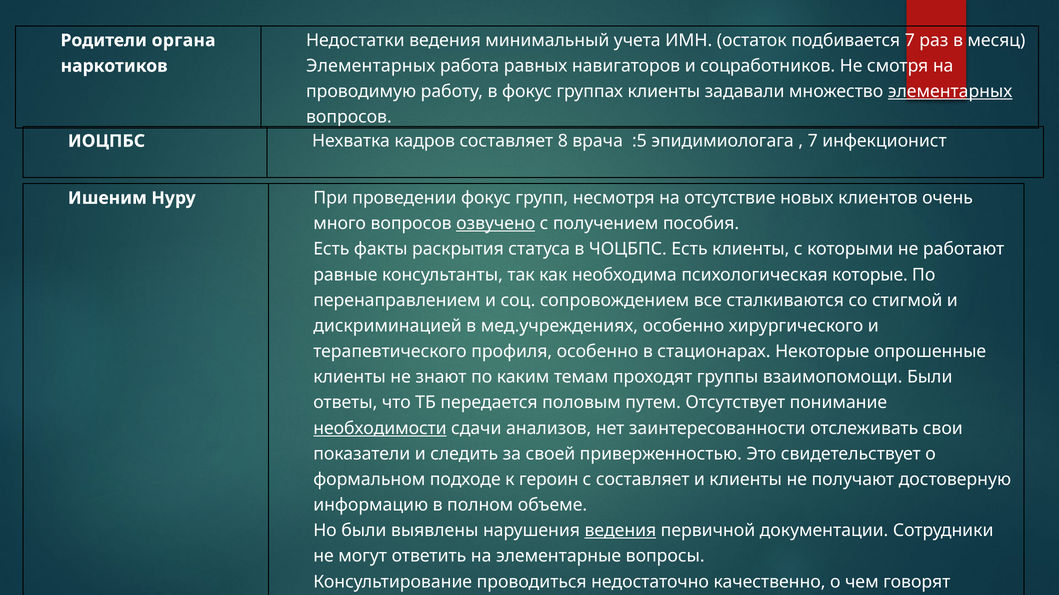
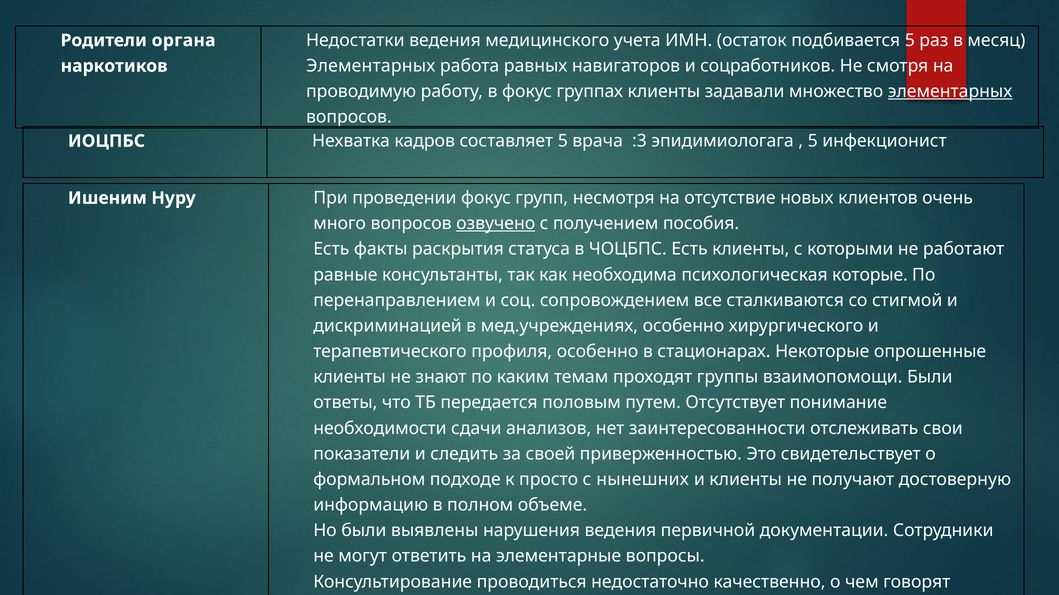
минимальный: минимальный -> медицинского (547, 40)
подбивается 7: 7 -> 5 (910, 40)
составляет 8: 8 -> 5 (563, 141)
:5: :5 -> :3 (639, 141)
7: 7 -> 5 (813, 141)
необходимости underline: present -> none (380, 429)
героин: героин -> просто (549, 480)
с составляет: составляет -> нынешних (643, 480)
ведения underline: present -> none (620, 531)
